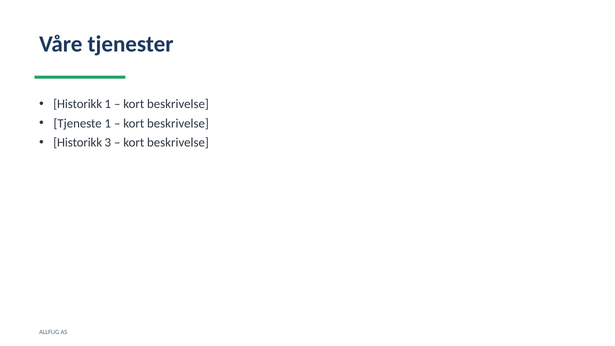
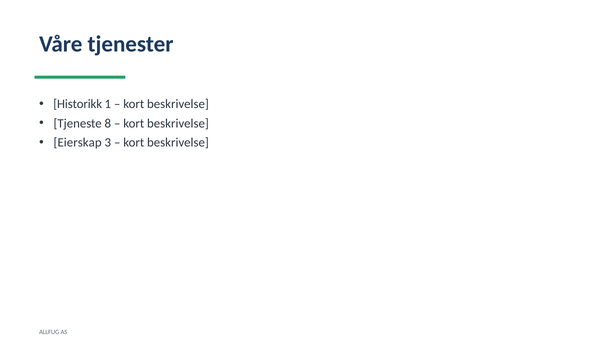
Tjeneste 1: 1 -> 8 (108, 123)
Historikk: Historikk -> Eierskap (78, 143)
